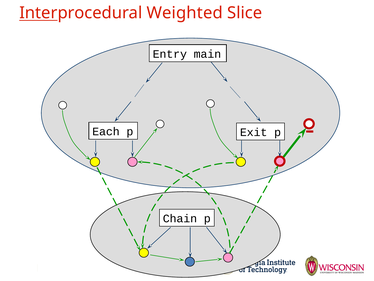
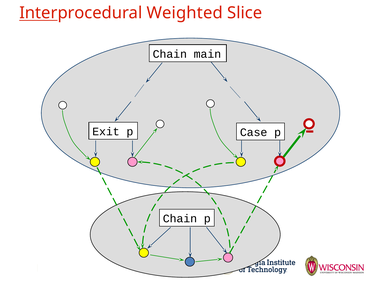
Entry: Entry -> Chain (170, 54)
Each: Each -> Exit (106, 131)
Exit: Exit -> Case (254, 132)
